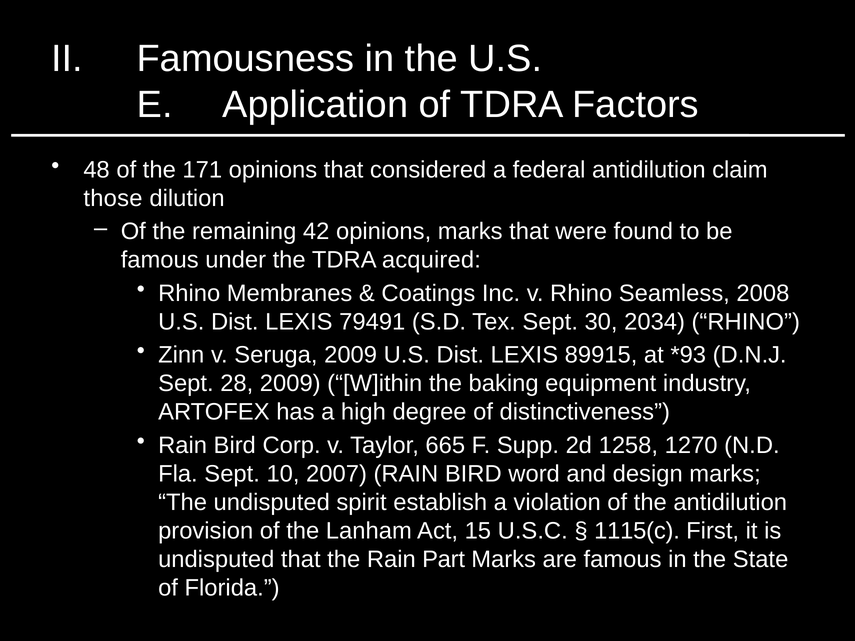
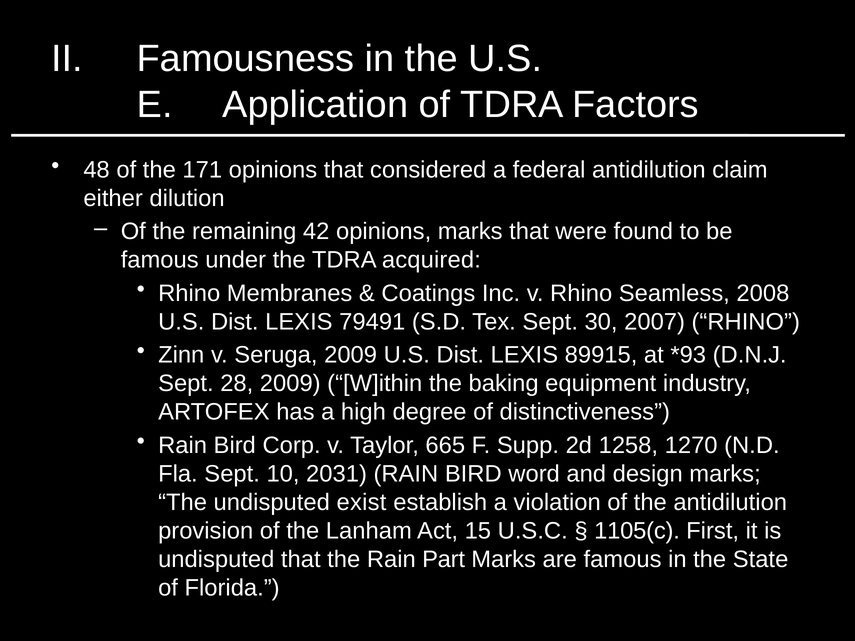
those: those -> either (113, 198)
2034: 2034 -> 2007 (655, 322)
2007: 2007 -> 2031 (337, 474)
spirit: spirit -> exist (361, 502)
1115(c: 1115(c -> 1105(c (637, 531)
